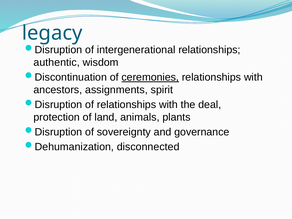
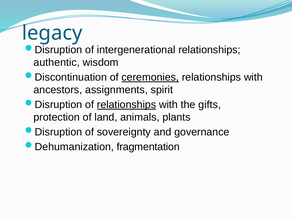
relationships underline: none -> present (126, 105)
deal: deal -> gifts (210, 105)
disconnected: disconnected -> fragmentation (148, 147)
